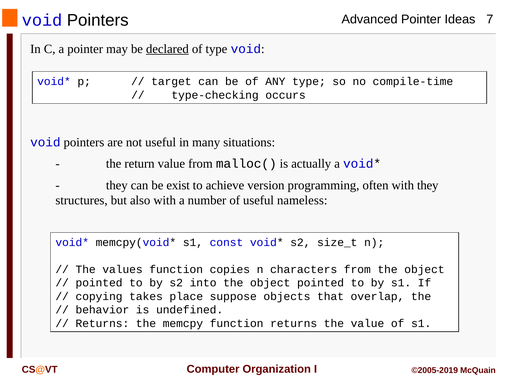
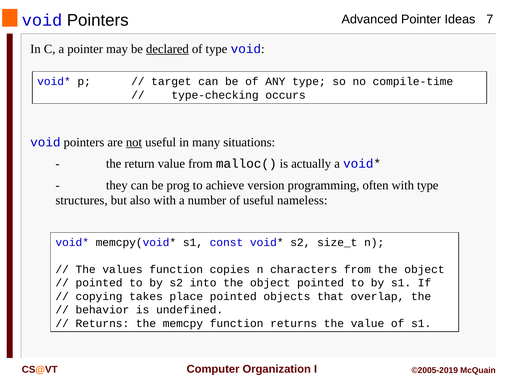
not underline: none -> present (134, 142)
exist: exist -> prog (178, 185)
with they: they -> type (428, 185)
place suppose: suppose -> pointed (233, 296)
